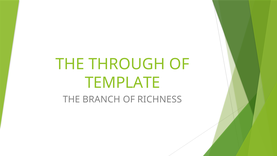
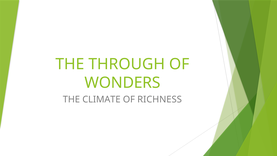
TEMPLATE: TEMPLATE -> WONDERS (123, 83)
BRANCH: BRANCH -> CLIMATE (101, 99)
